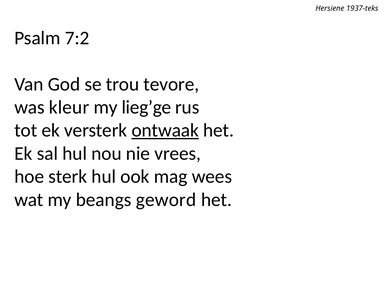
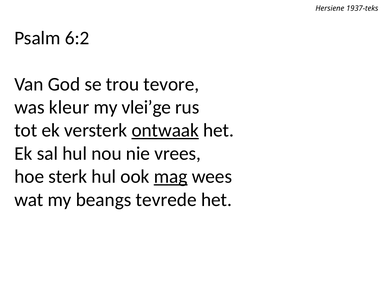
7:2: 7:2 -> 6:2 (77, 38)
lieg’ge: lieg’ge -> vlei’ge (146, 107)
mag underline: none -> present (171, 176)
geword: geword -> tevrede (166, 200)
